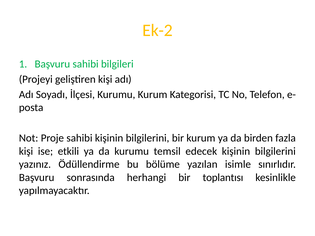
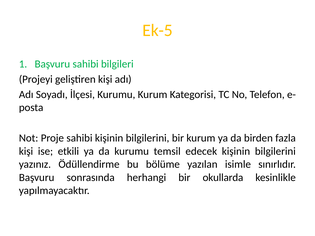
Ek-2: Ek-2 -> Ek-5 (158, 30)
toplantısı: toplantısı -> okullarda (223, 178)
